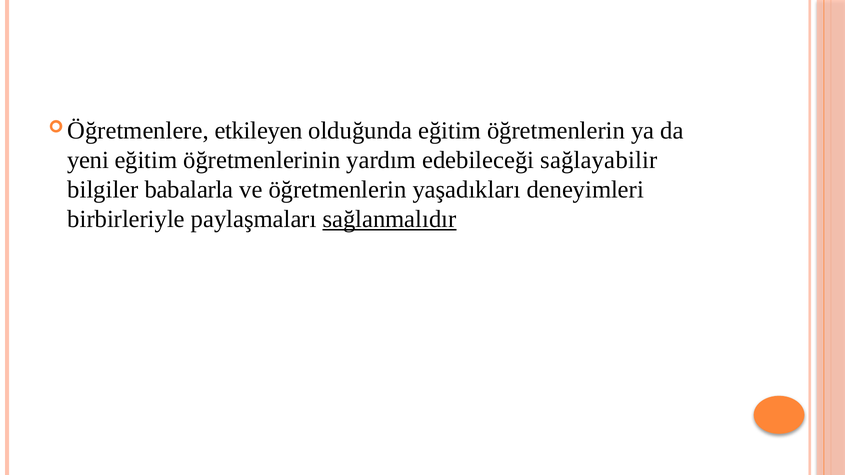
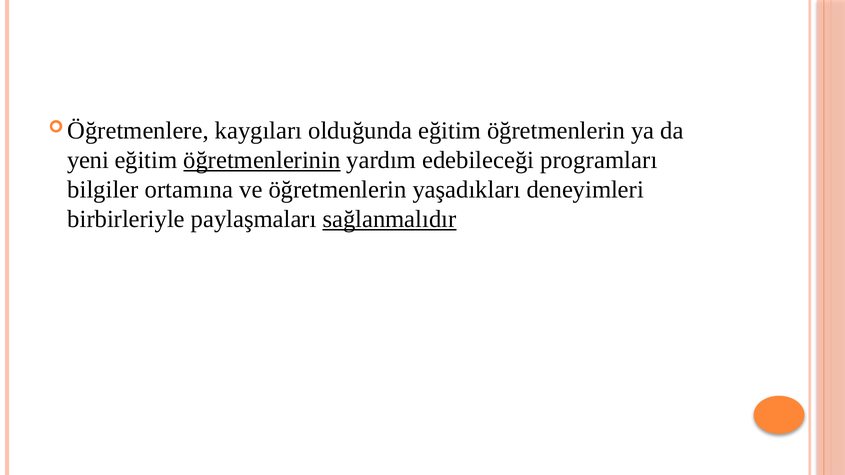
etkileyen: etkileyen -> kaygıları (259, 131)
öğretmenlerinin underline: none -> present (262, 160)
sağlayabilir: sağlayabilir -> programları (599, 160)
babalarla: babalarla -> ortamına (189, 190)
